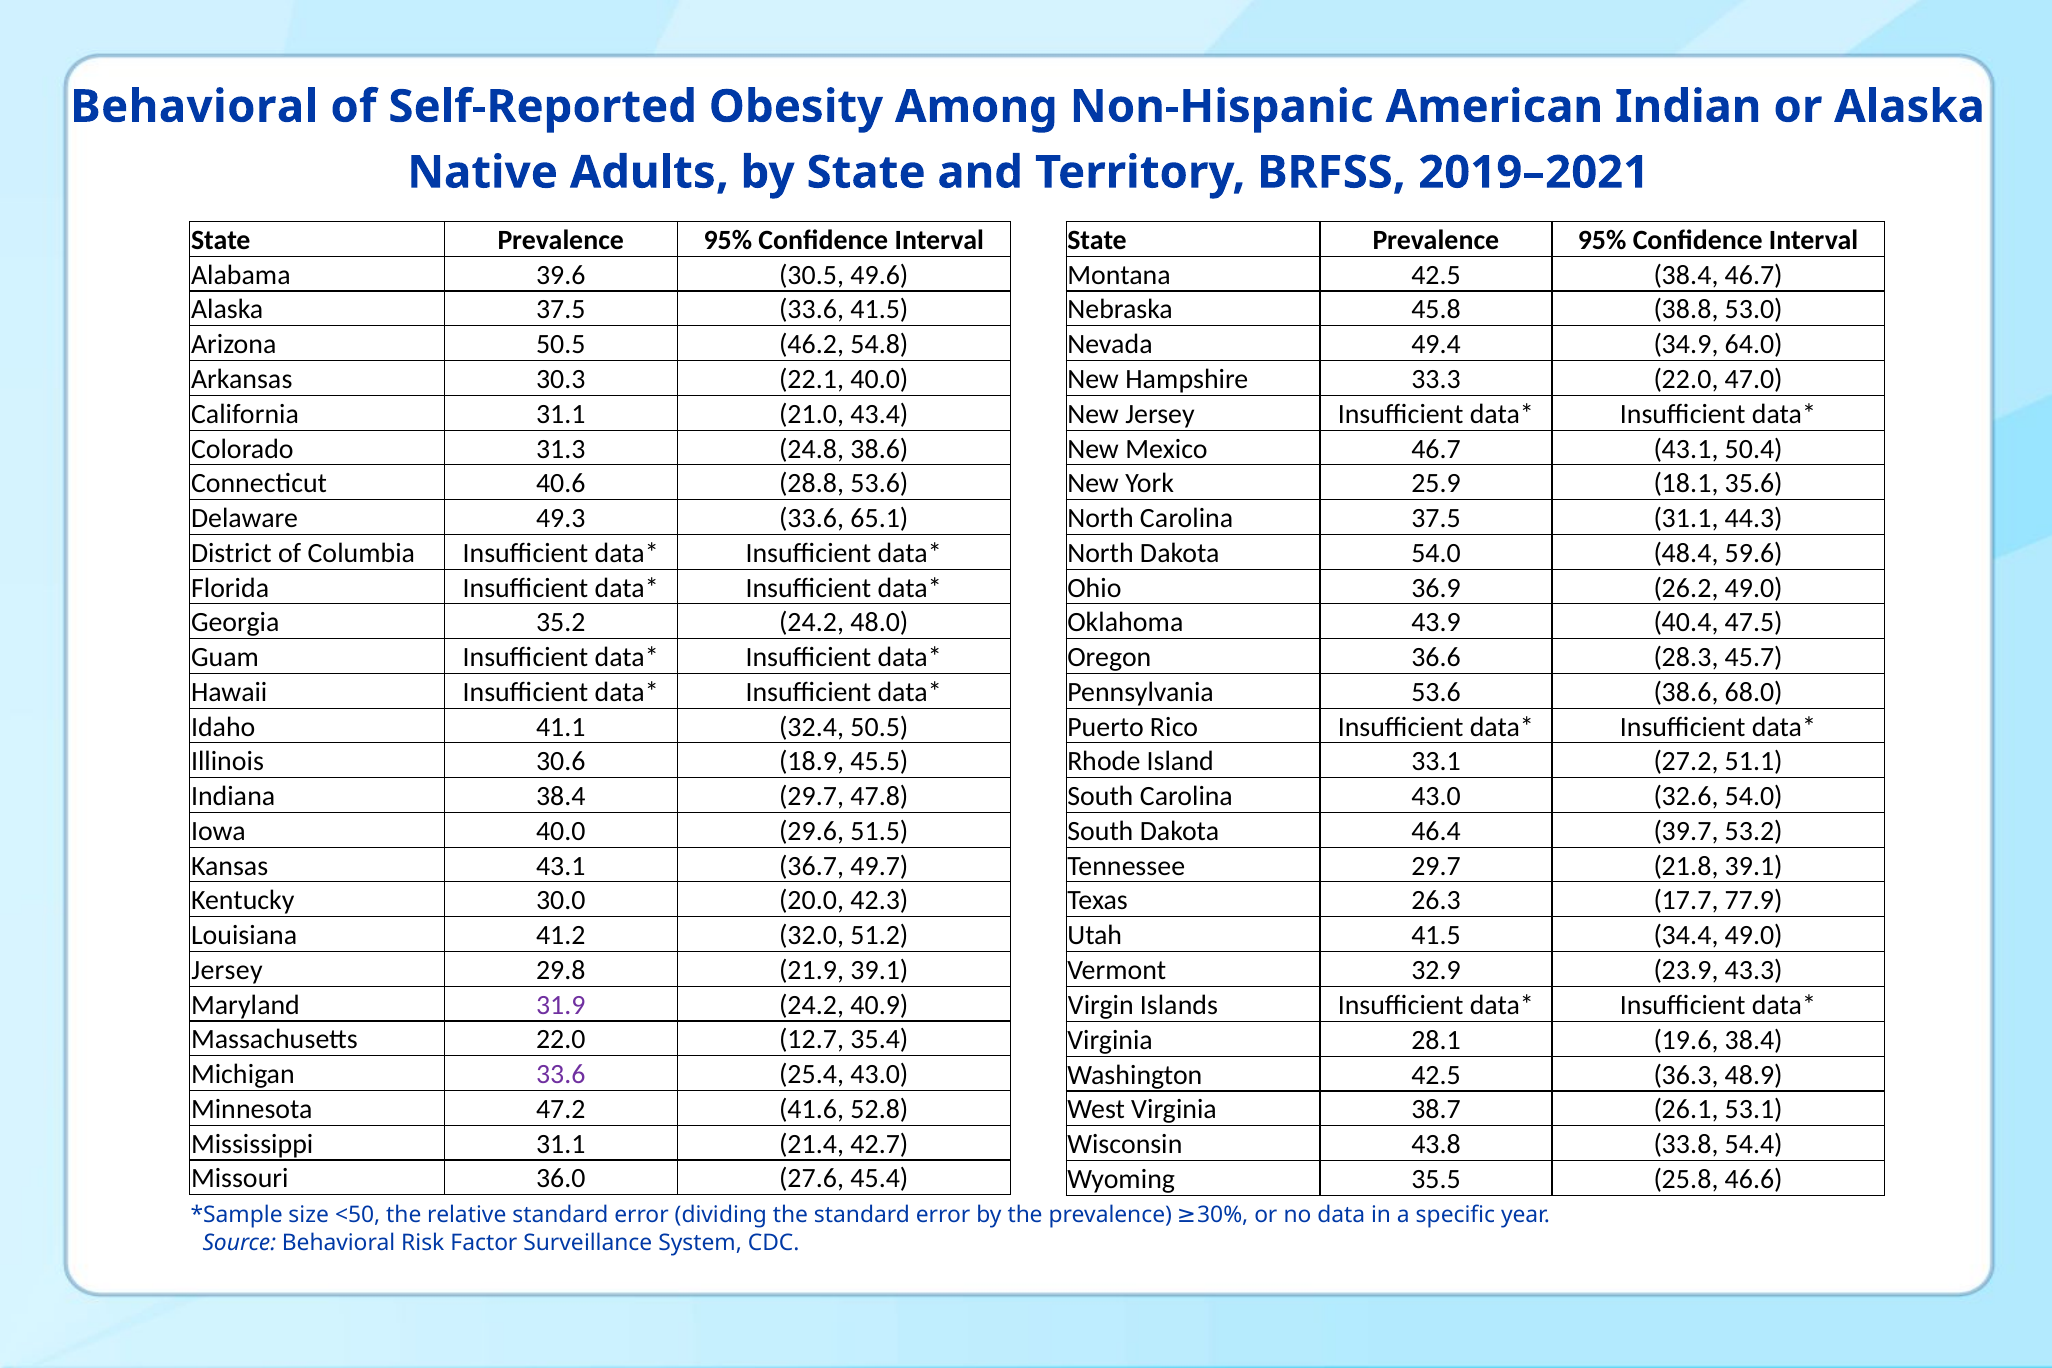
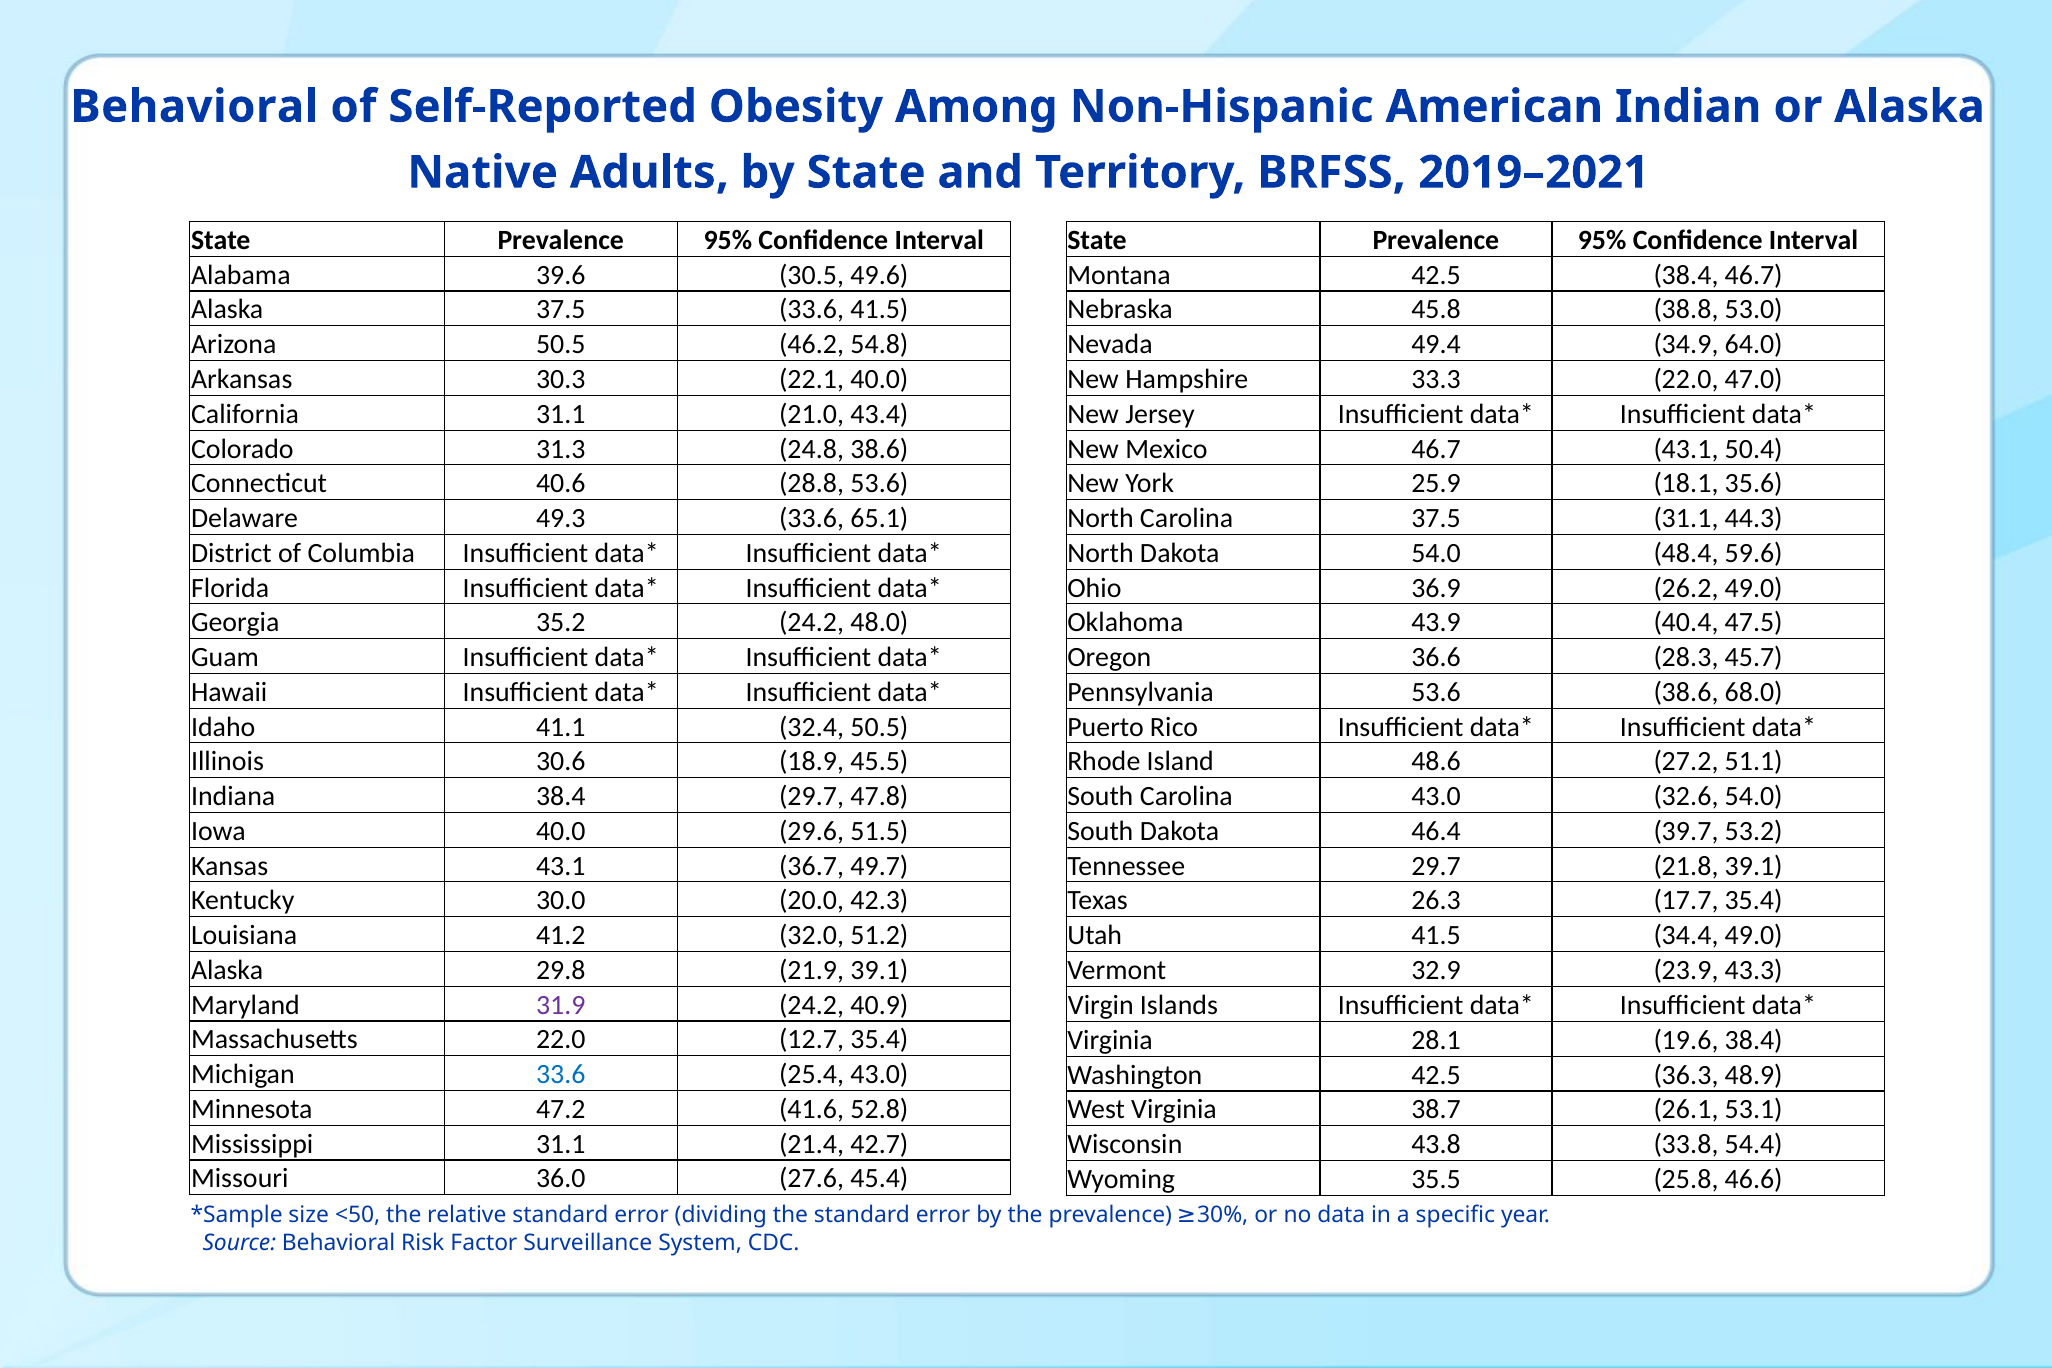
33.1: 33.1 -> 48.6 (1436, 762)
17.7 77.9: 77.9 -> 35.4 (1754, 901)
Jersey: Jersey -> Alaska (227, 970)
33.6 colour: purple -> blue (561, 1074)
